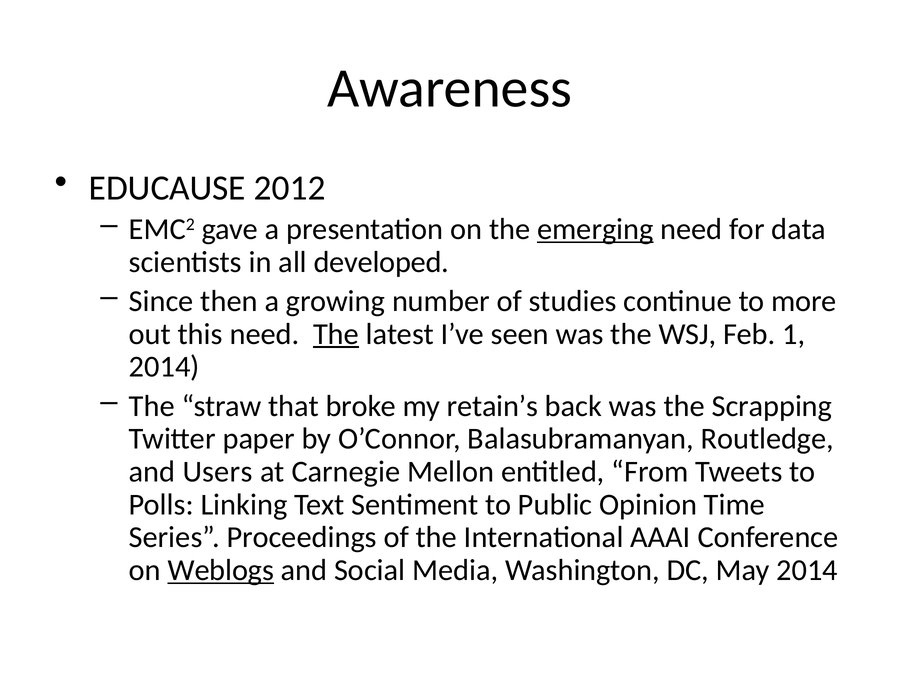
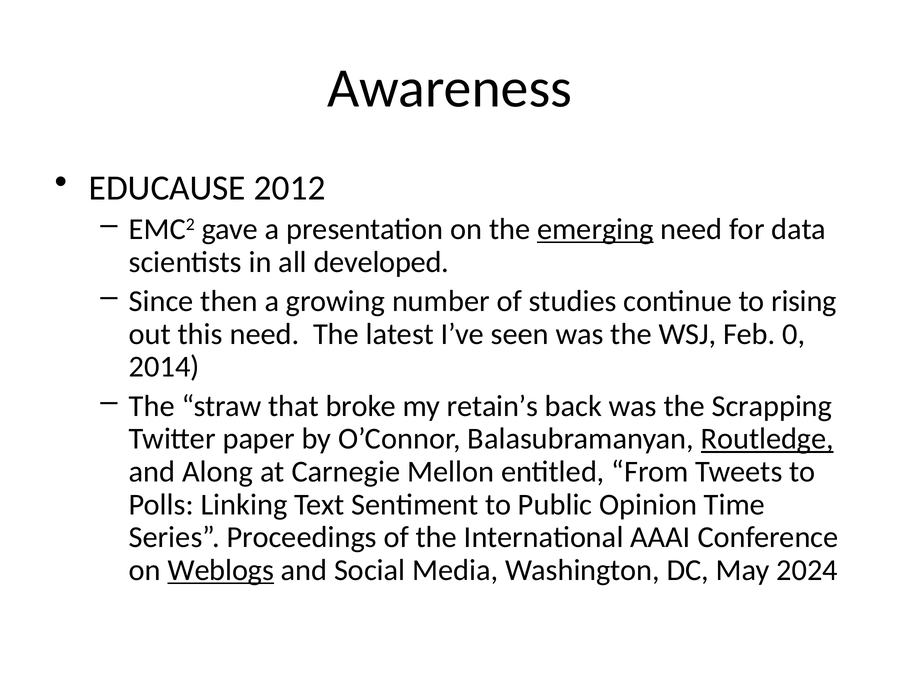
more: more -> rising (804, 301)
The underline: present -> none (336, 334)
1: 1 -> 0 (794, 334)
Routledge underline: none -> present (767, 439)
Users: Users -> Along (218, 472)
May 2014: 2014 -> 2024 (807, 570)
